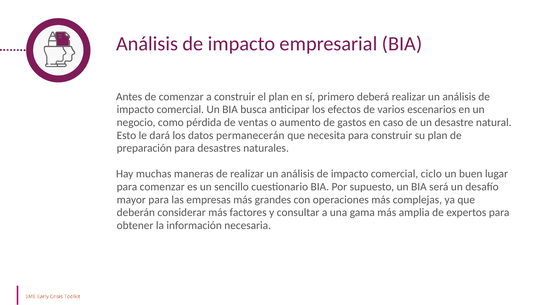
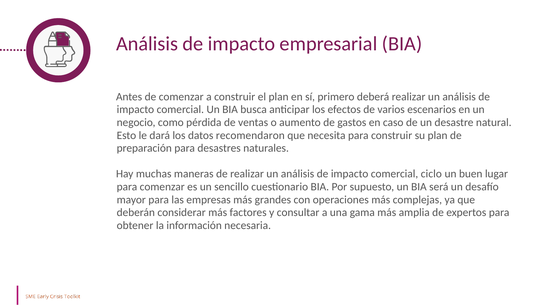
permanecerán: permanecerán -> recomendaron (250, 135)
